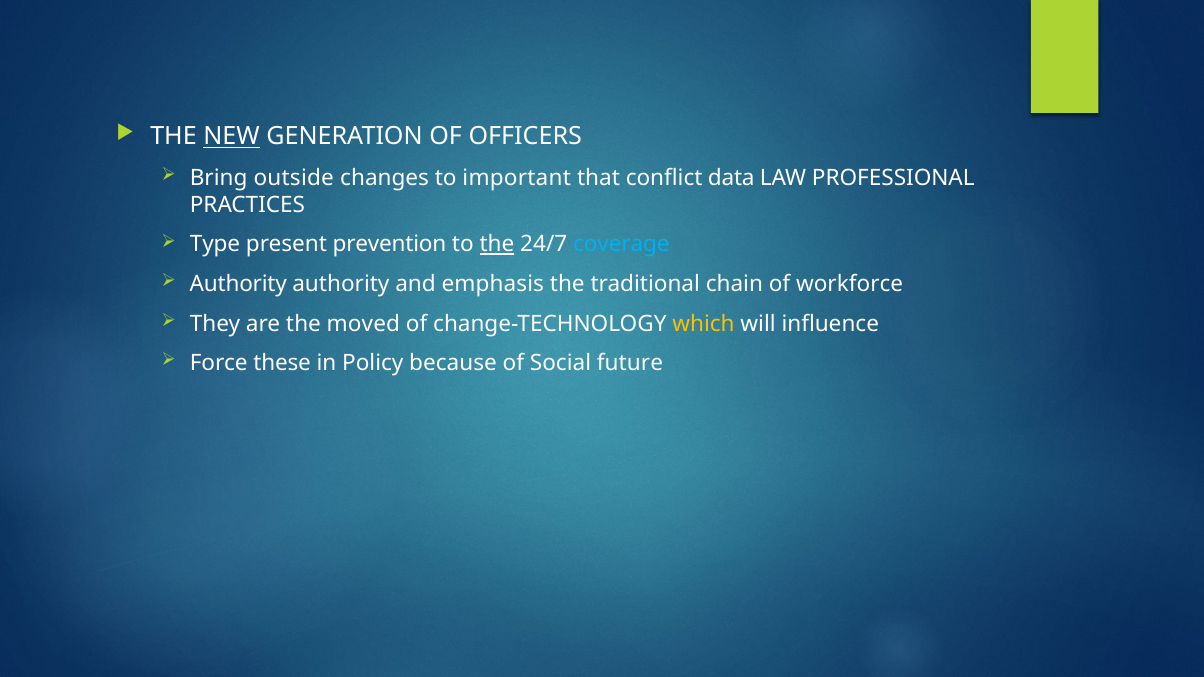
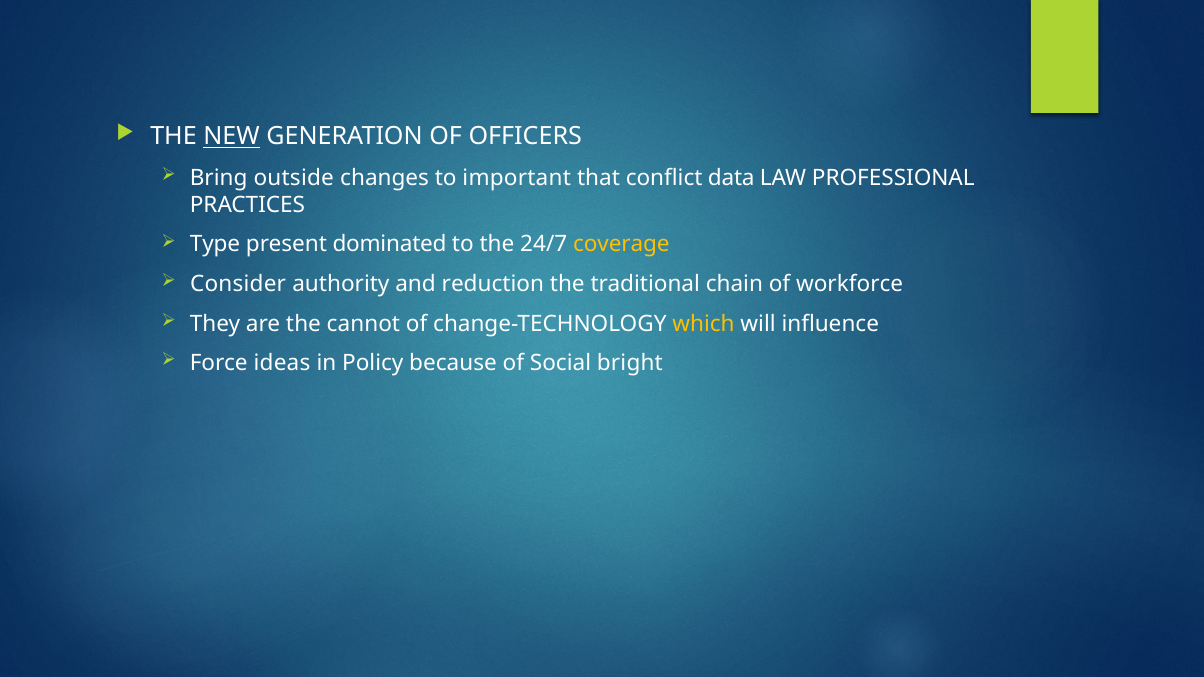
prevention: prevention -> dominated (390, 244)
the underline: present -> none (497, 244)
coverage colour: light blue -> yellow (621, 244)
Authority: Authority -> Consider (238, 284)
emphasis: emphasis -> reduction (493, 284)
moved: moved -> cannot (363, 324)
these: these -> ideas (282, 363)
future: future -> bright (630, 363)
